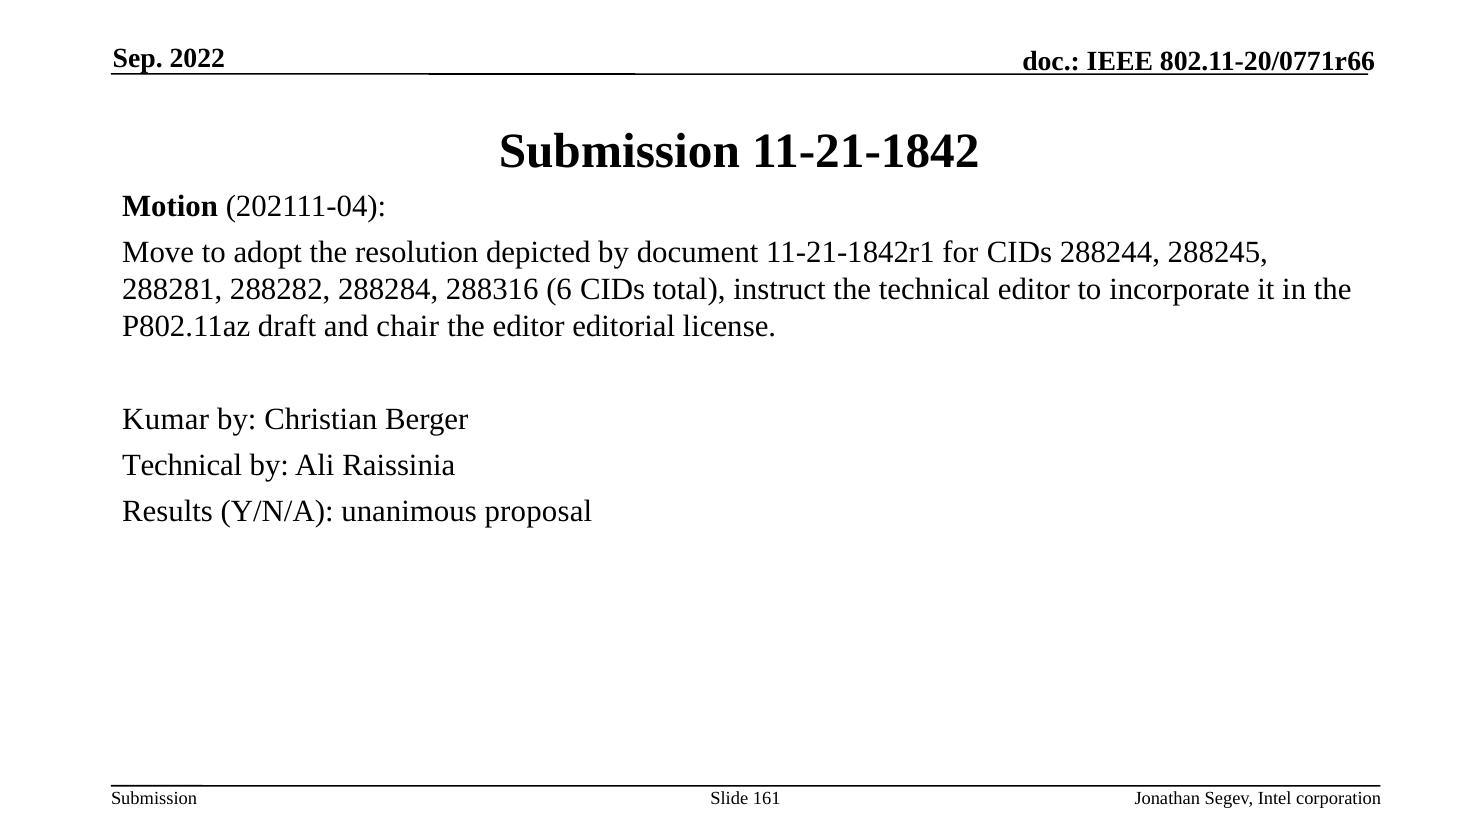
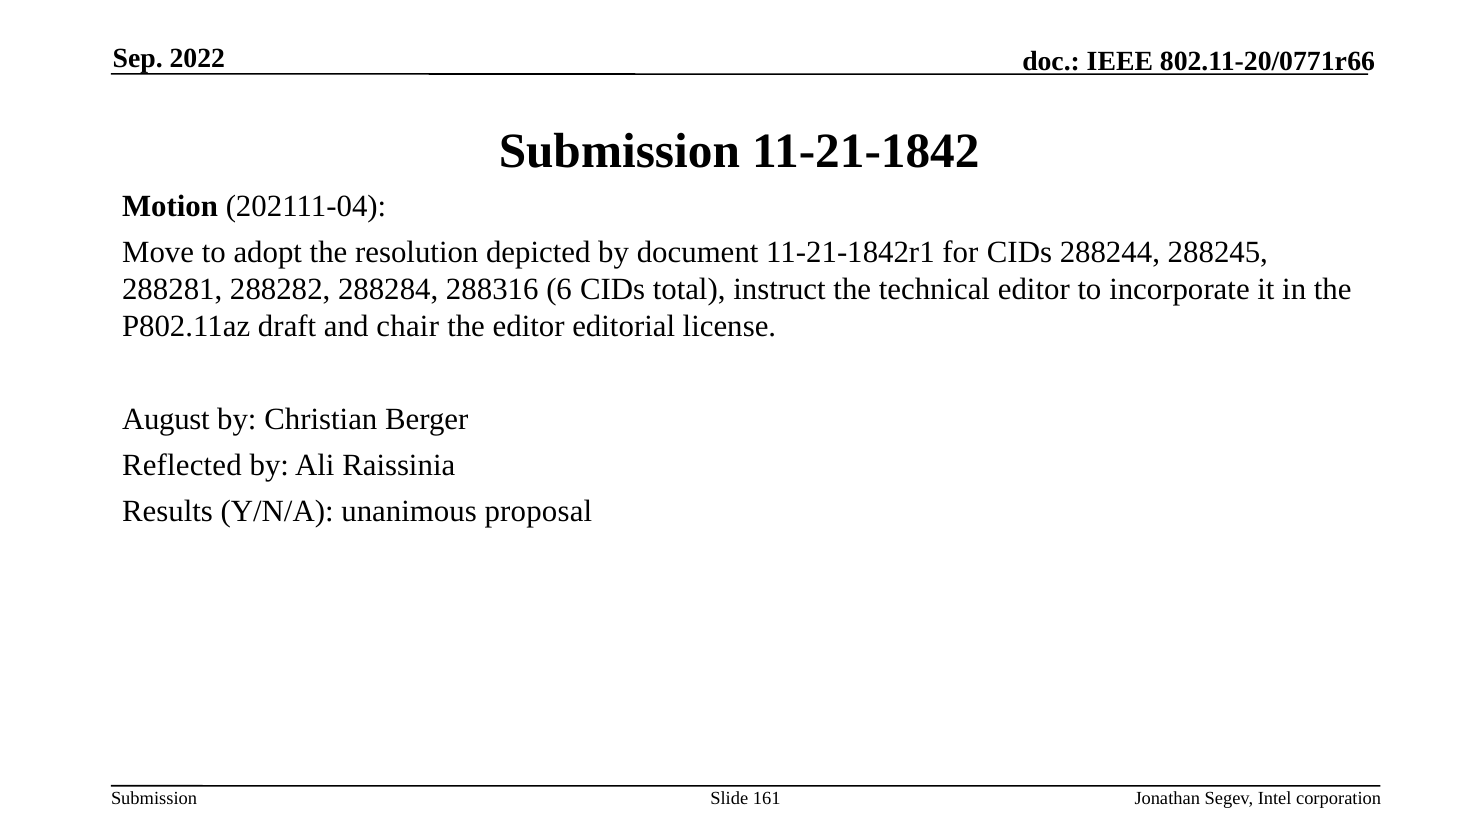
Kumar: Kumar -> August (166, 419)
Technical: Technical -> Reflected (182, 465)
